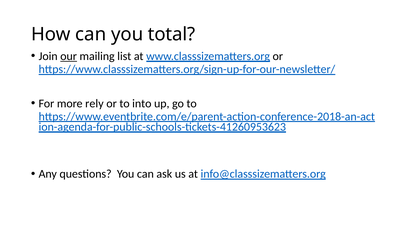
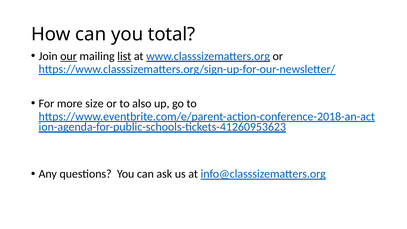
list underline: none -> present (124, 56)
rely: rely -> size (94, 103)
into: into -> also (142, 103)
